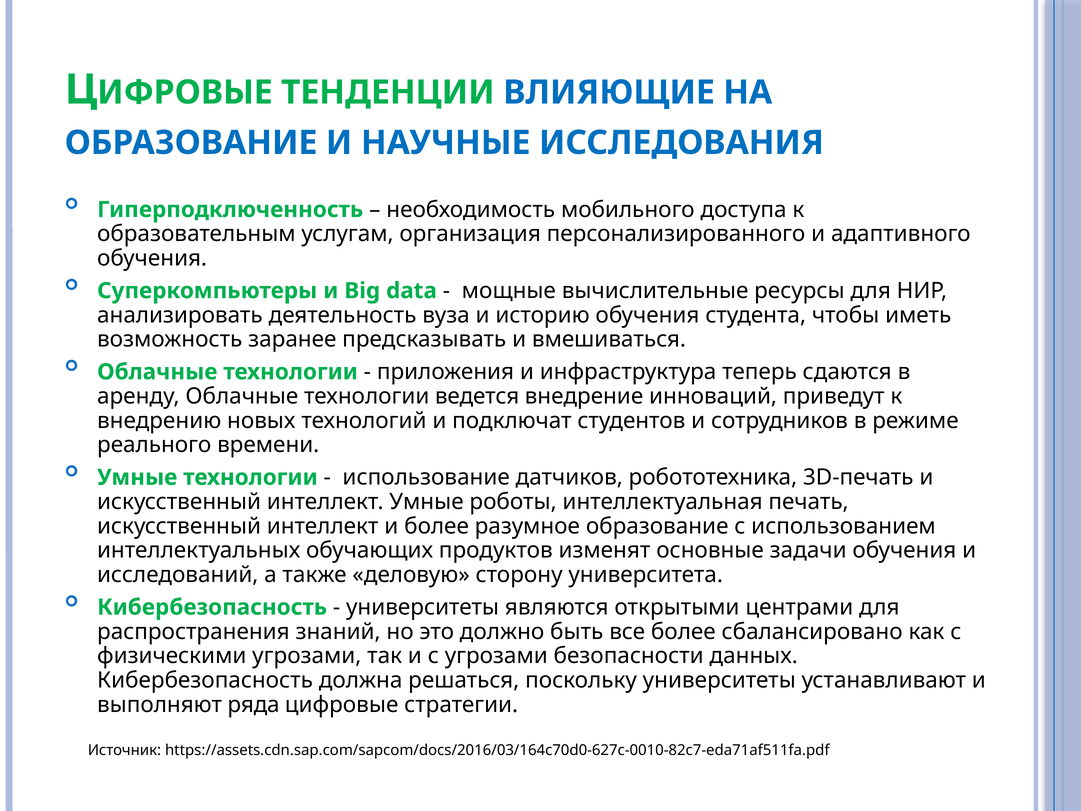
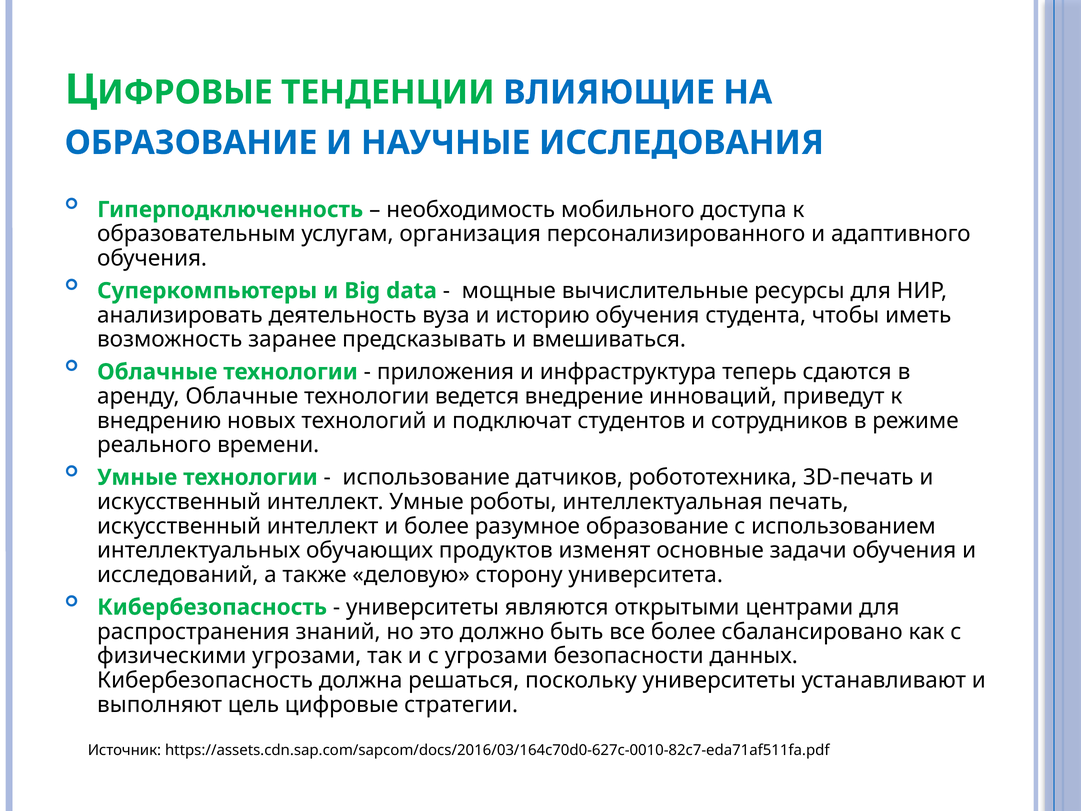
ряда: ряда -> цель (253, 704)
